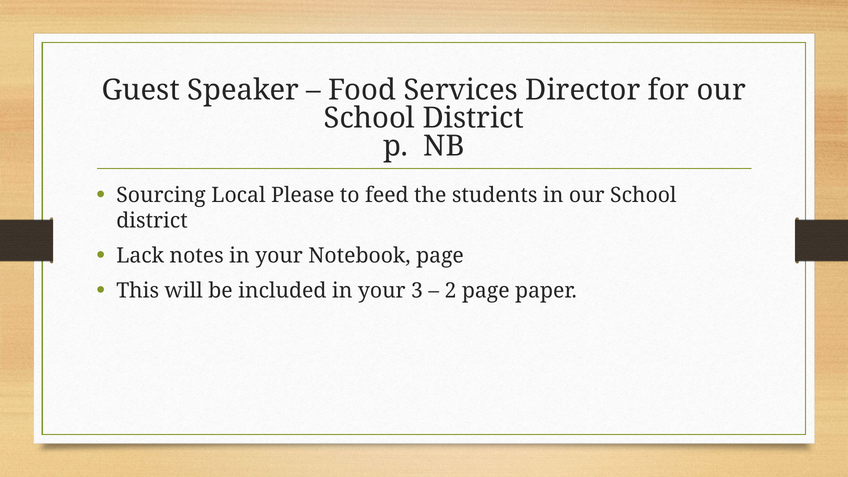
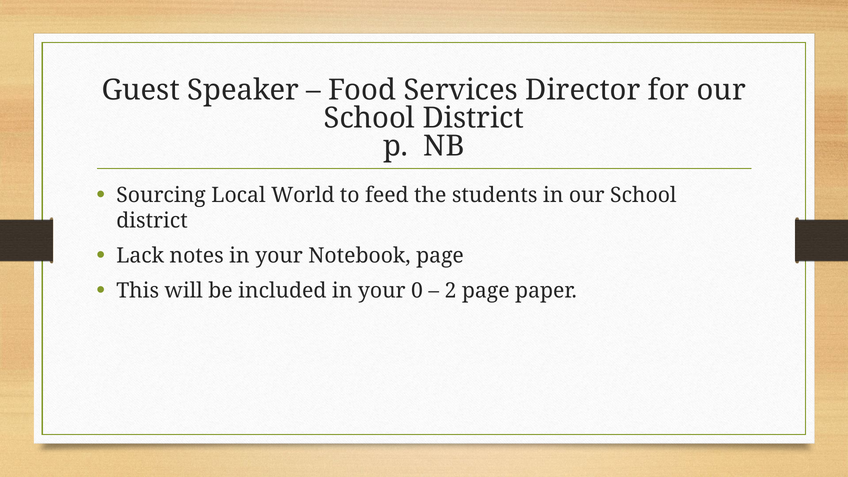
Please: Please -> World (303, 195)
3: 3 -> 0 (417, 291)
